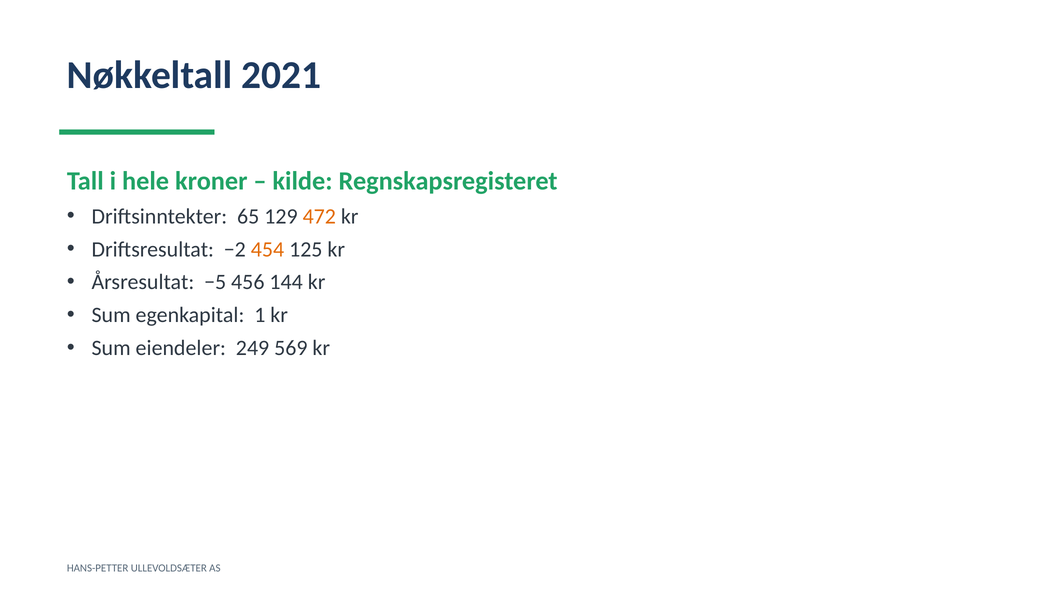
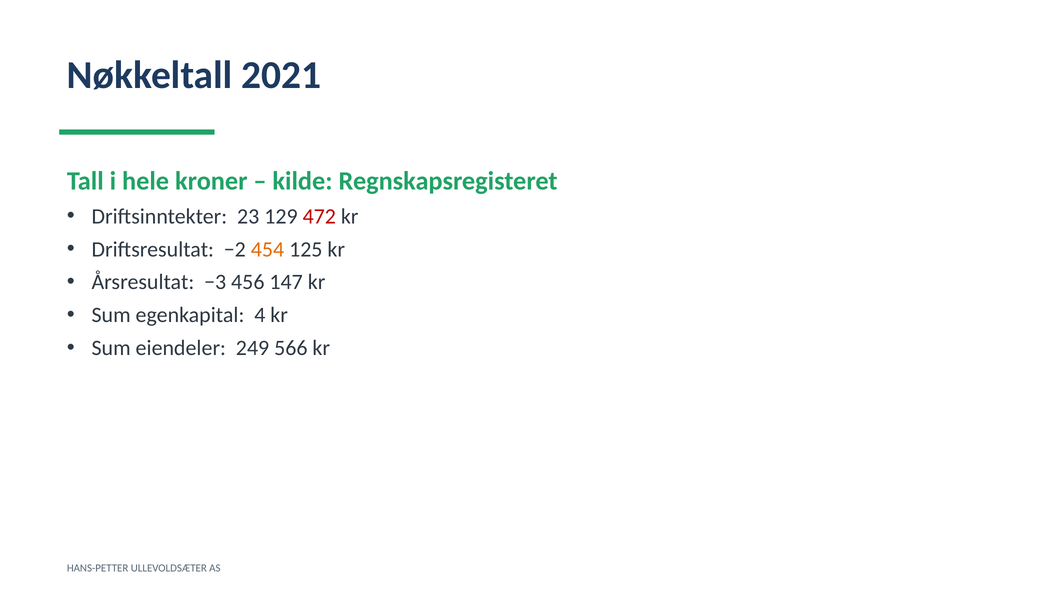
65: 65 -> 23 (248, 216)
472 colour: orange -> red (319, 216)
−5: −5 -> −3 (215, 282)
144: 144 -> 147 (286, 282)
1: 1 -> 4 (260, 315)
569: 569 -> 566 (291, 348)
